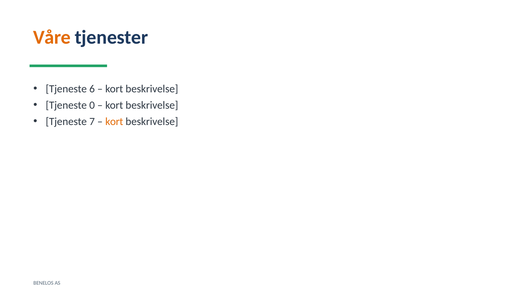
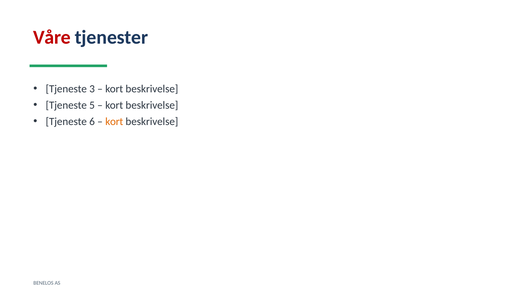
Våre colour: orange -> red (52, 37)
6: 6 -> 3 (92, 89)
0: 0 -> 5 (92, 105)
7: 7 -> 6 (92, 122)
